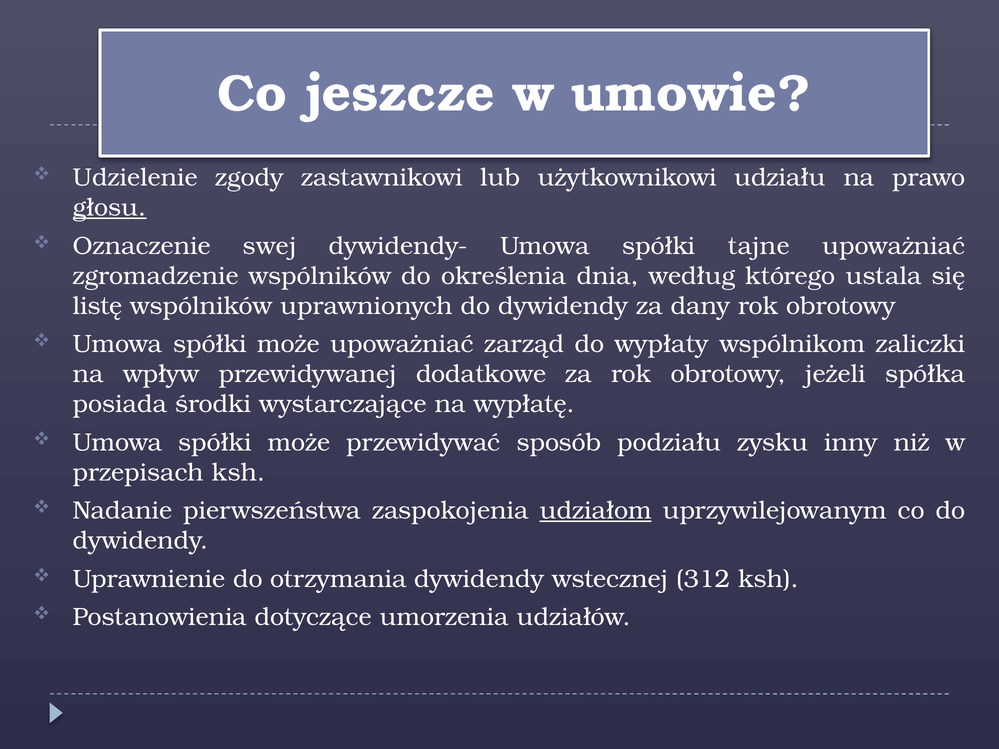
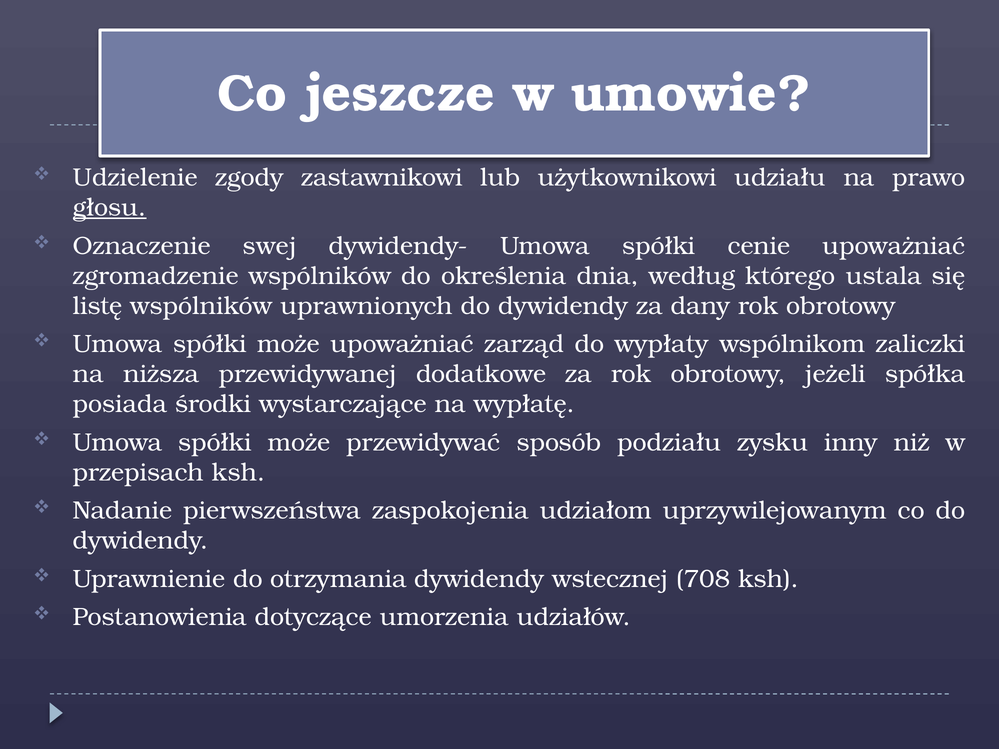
tajne: tajne -> cenie (759, 246)
wpływ: wpływ -> niższa (161, 374)
udziałom underline: present -> none (596, 511)
312: 312 -> 708 (703, 579)
